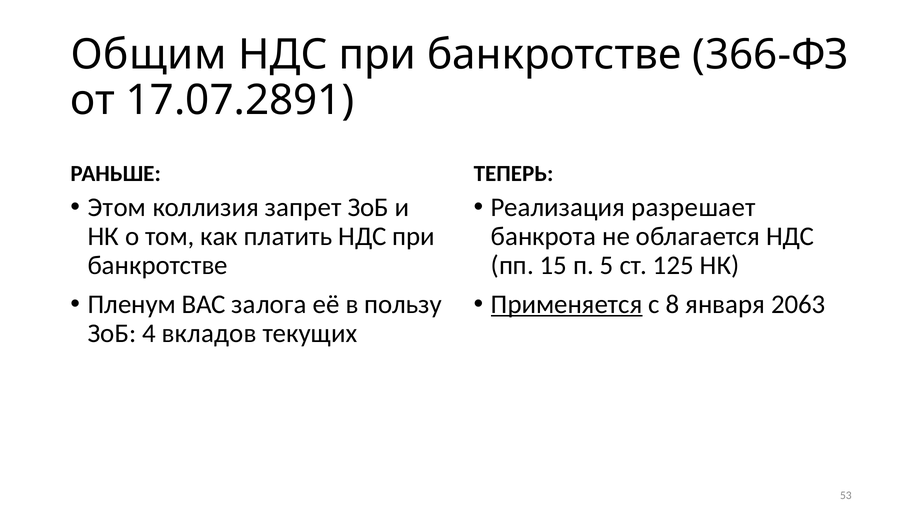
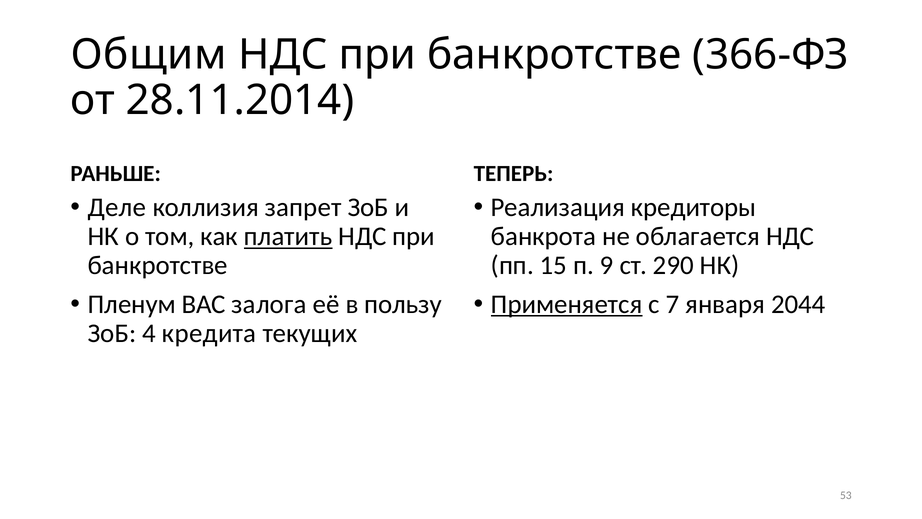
17.07.2891: 17.07.2891 -> 28.11.2014 (240, 100)
Этом: Этом -> Деле (117, 207)
разрешает: разрешает -> кредиторы (694, 207)
платить underline: none -> present (288, 236)
5: 5 -> 9 (607, 265)
125: 125 -> 290 (673, 265)
8: 8 -> 7 (673, 304)
2063: 2063 -> 2044 (798, 304)
вкладов: вкладов -> кредита (209, 333)
